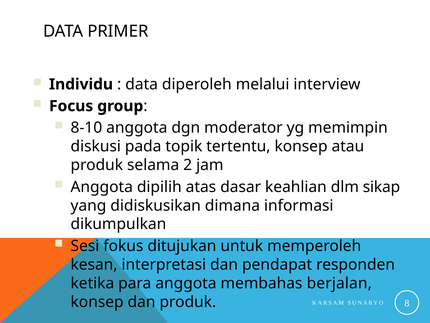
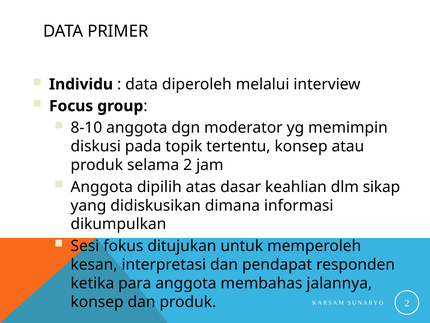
berjalan: berjalan -> jalannya (339, 283)
produk 8: 8 -> 2 (407, 303)
